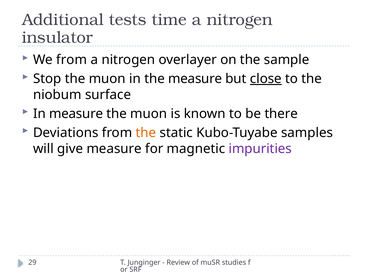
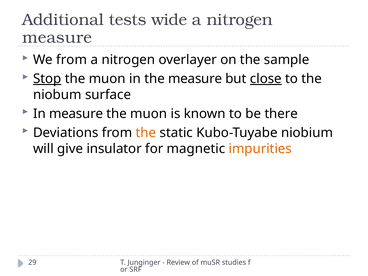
time: time -> wide (169, 20)
insulator: insulator -> measure (57, 37)
Stop underline: none -> present (47, 79)
samples: samples -> niobium (307, 133)
give measure: measure -> insulator (114, 149)
impurities colour: purple -> orange (260, 149)
